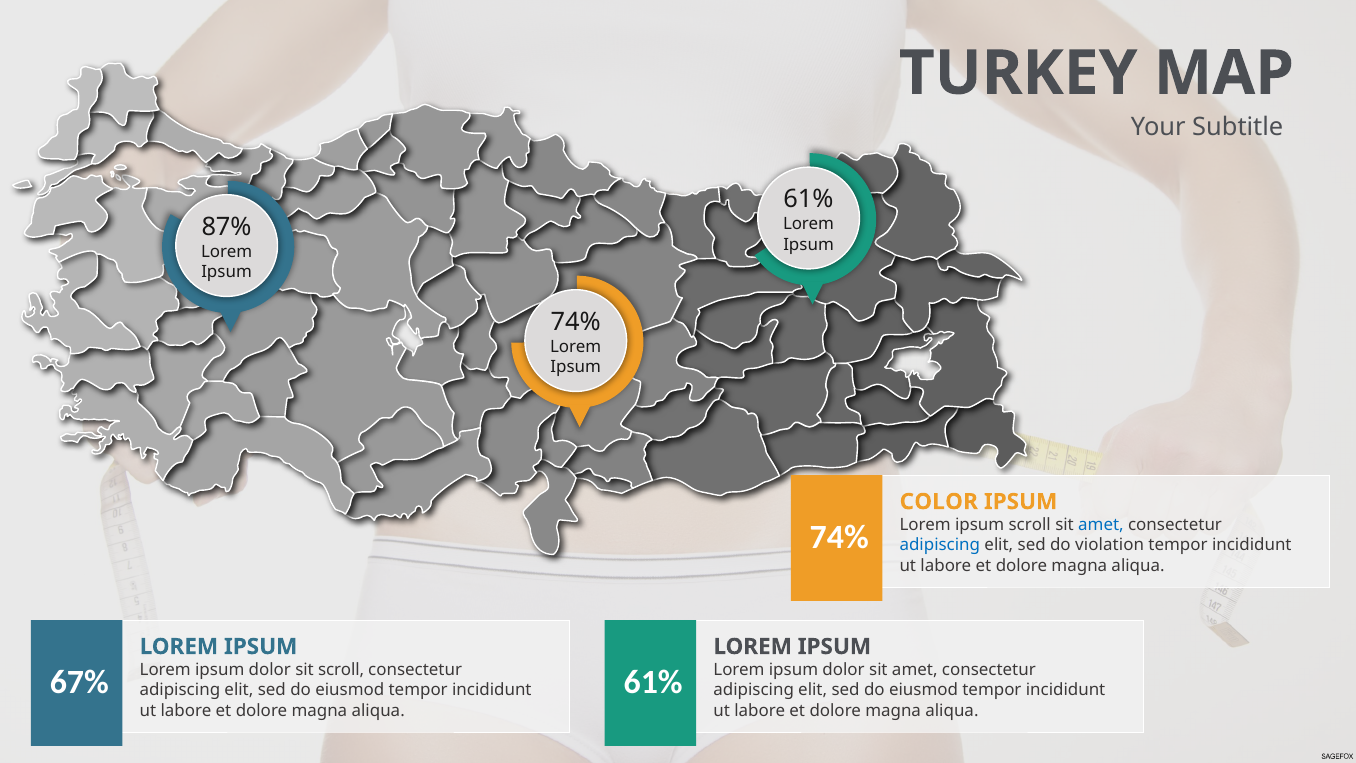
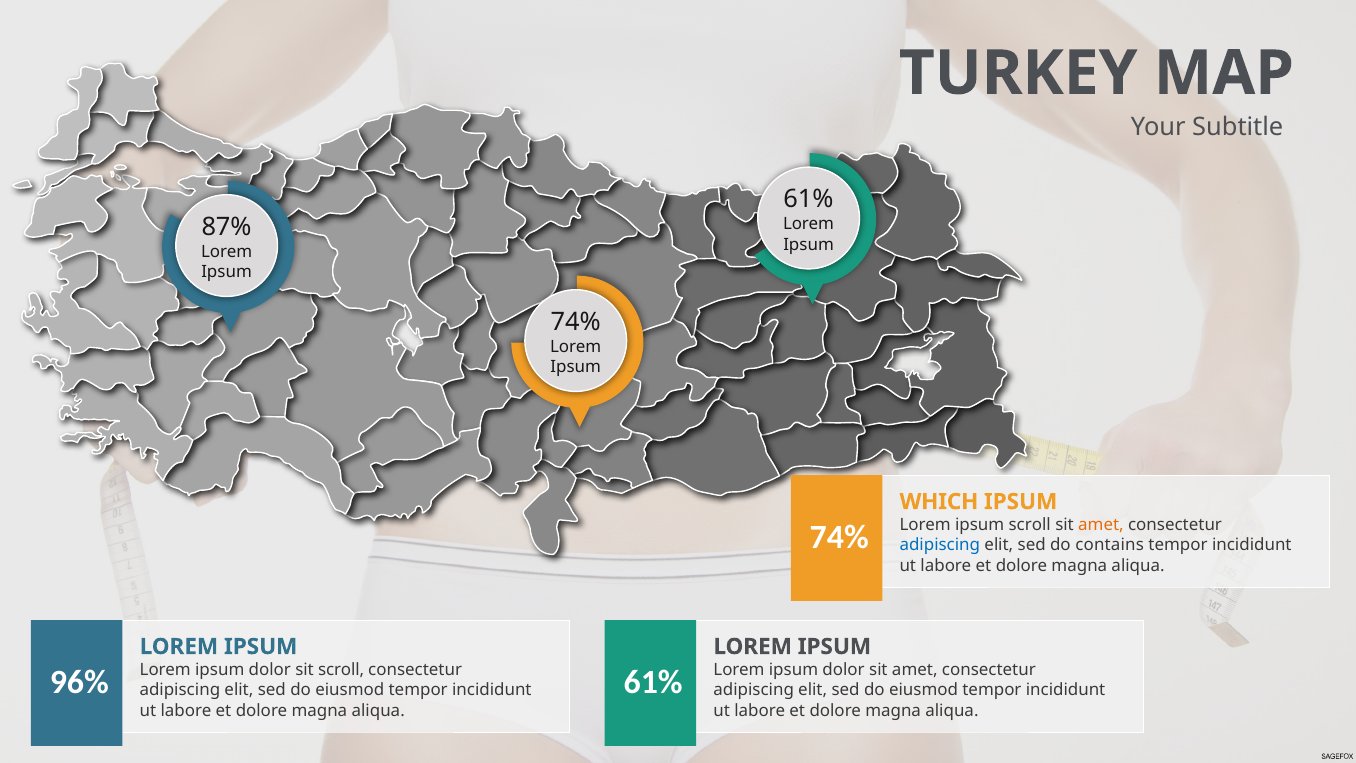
COLOR: COLOR -> WHICH (939, 502)
amet colour: blue -> orange (1101, 525)
violation: violation -> contains (1110, 545)
67%: 67% -> 96% (79, 682)
